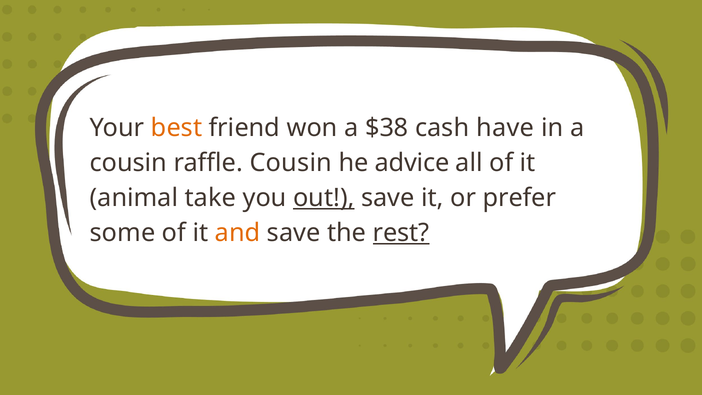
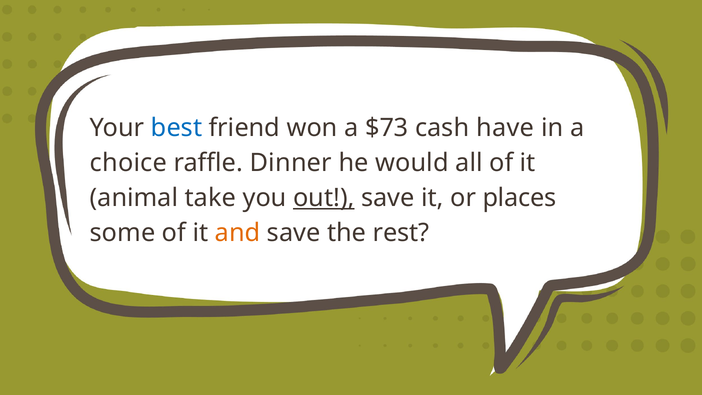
best colour: orange -> blue (177, 128)
$38: $38 -> $73 (387, 128)
cousin: cousin -> choice (128, 163)
raffle Cousin: Cousin -> Dinner (291, 163)
advice: advice -> would (412, 163)
prefer: prefer -> places (519, 198)
rest underline: present -> none (401, 233)
